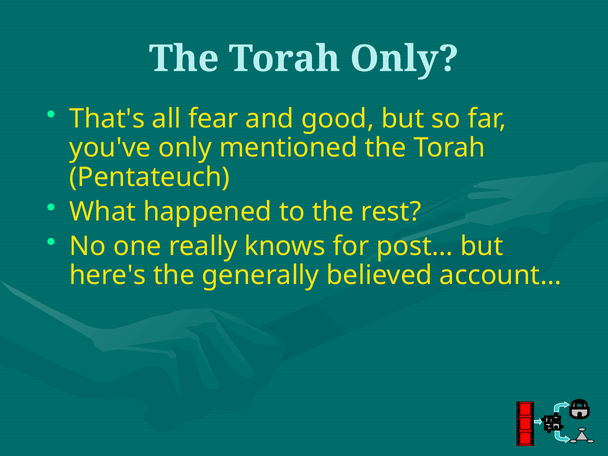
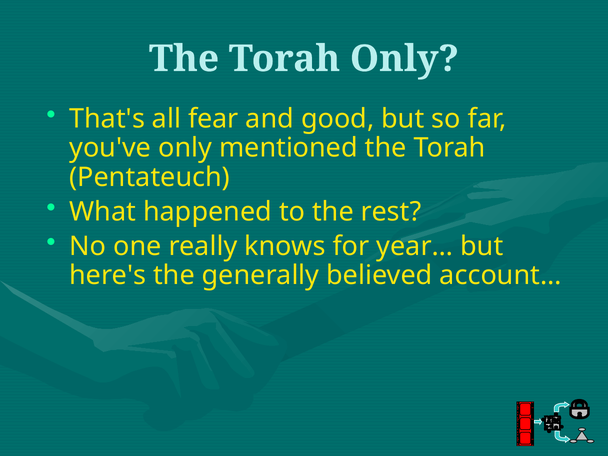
post…: post… -> year… (415, 246)
